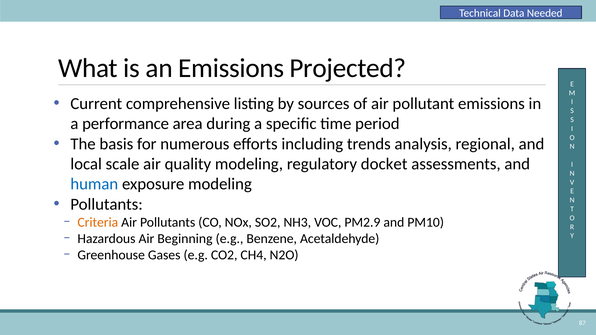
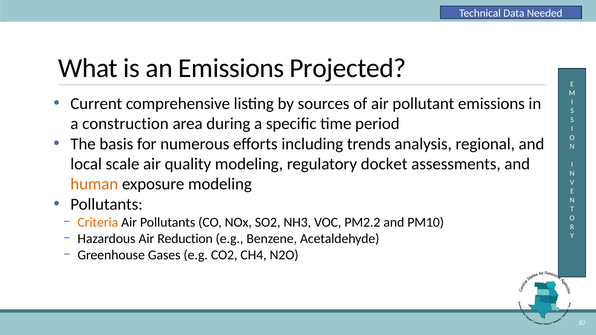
performance: performance -> construction (125, 124)
human colour: blue -> orange (94, 184)
PM2.9: PM2.9 -> PM2.2 (362, 222)
Beginning: Beginning -> Reduction (185, 239)
